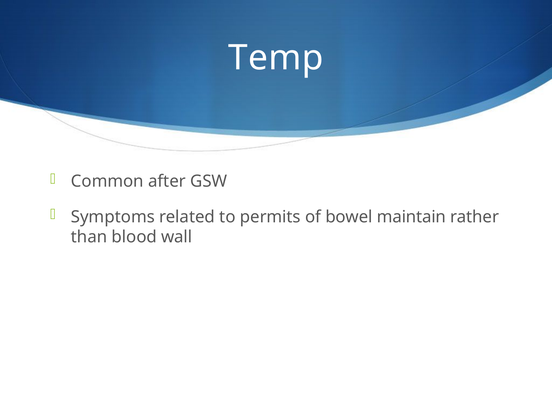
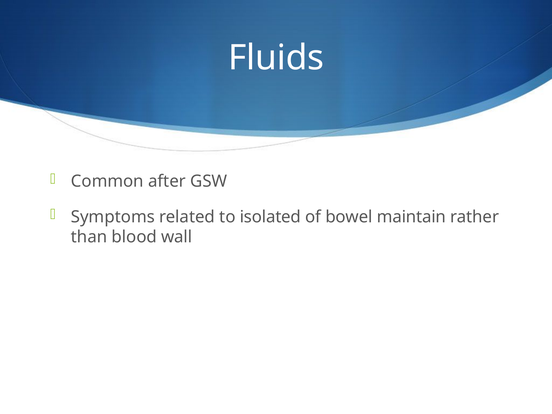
Temp: Temp -> Fluids (276, 58)
permits: permits -> isolated (270, 217)
